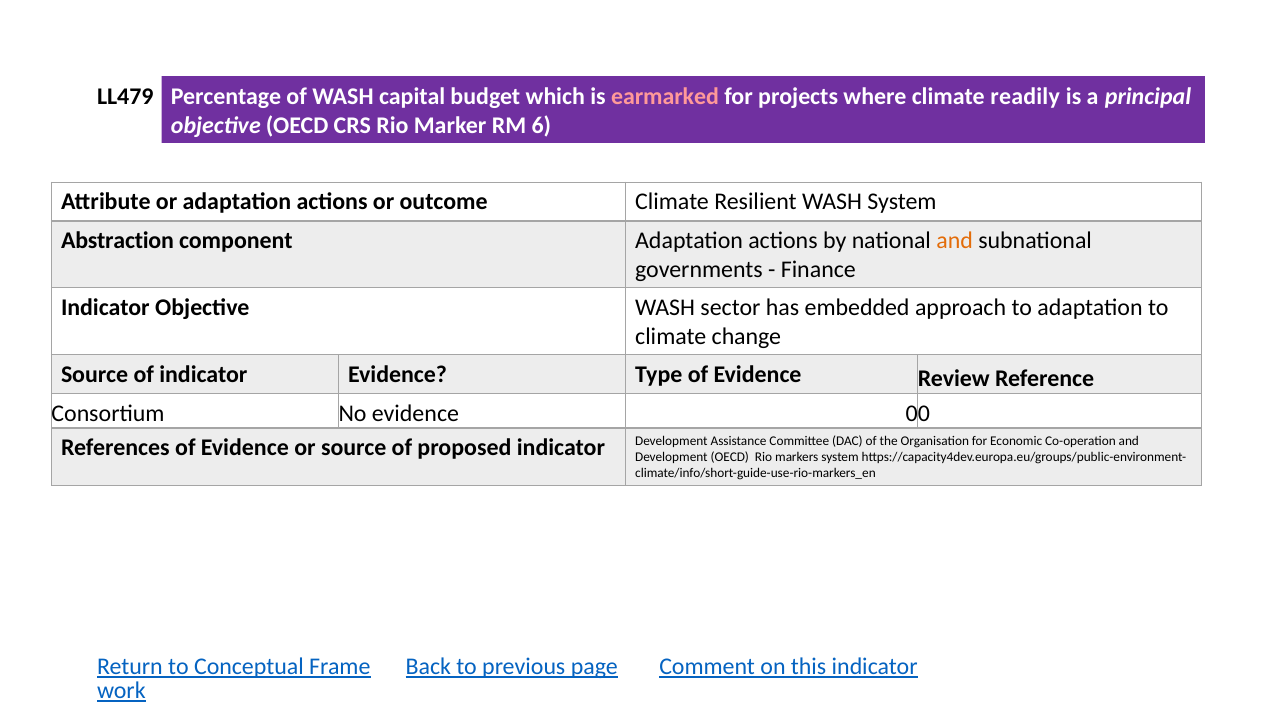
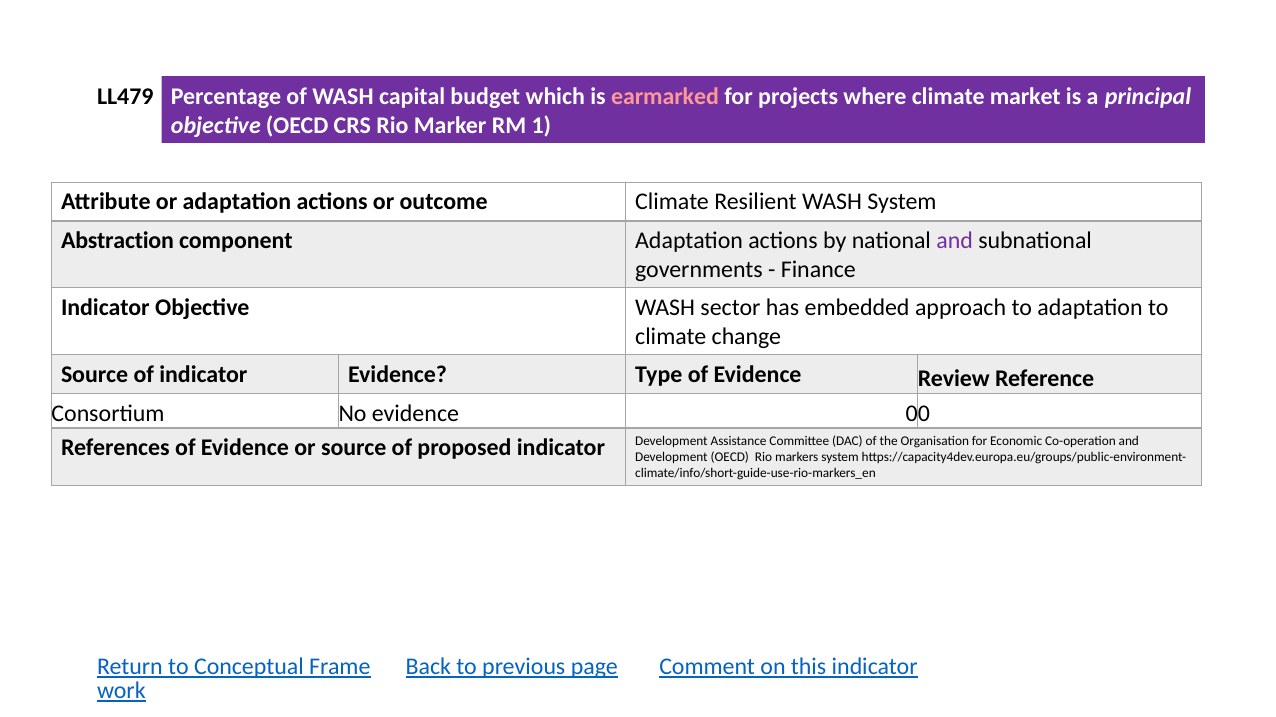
readily: readily -> market (1025, 97)
6: 6 -> 1 (541, 126)
and colour: orange -> purple (955, 241)
